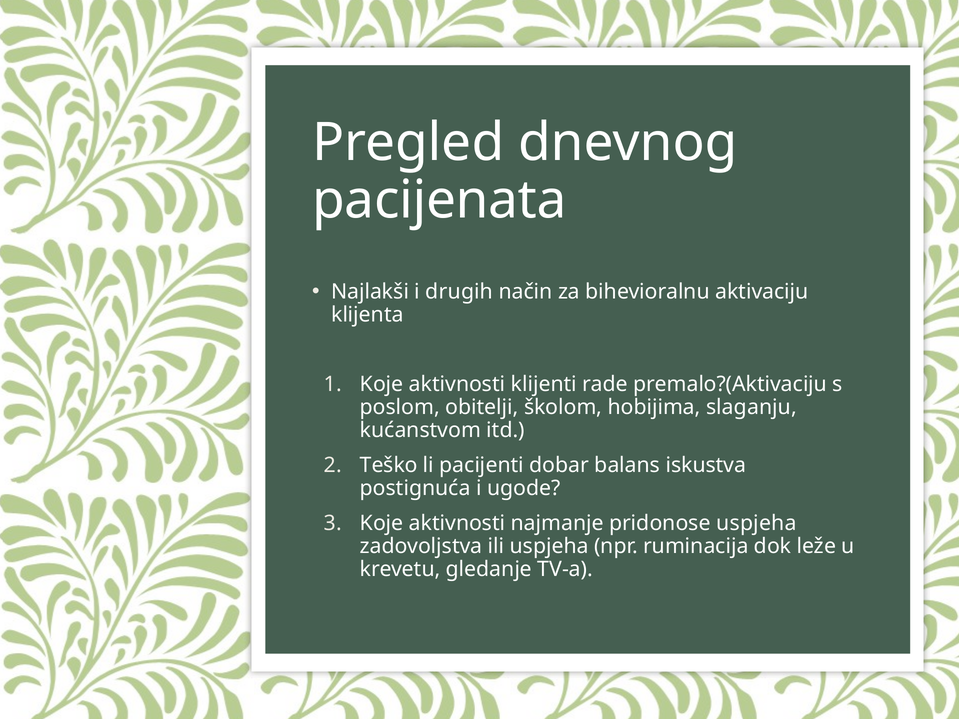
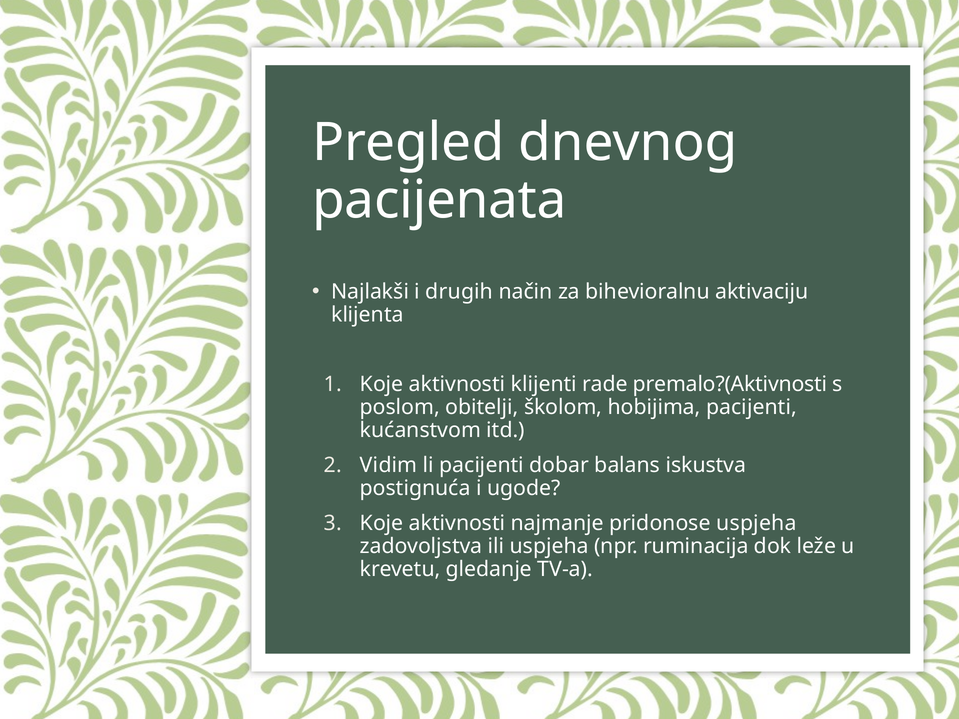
premalo?(Aktivaciju: premalo?(Aktivaciju -> premalo?(Aktivnosti (730, 385)
hobijima slaganju: slaganju -> pacijenti (751, 407)
Teško: Teško -> Vidim (389, 465)
